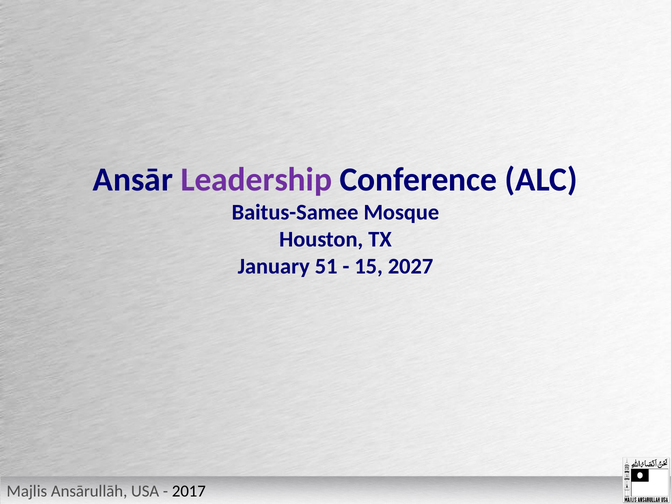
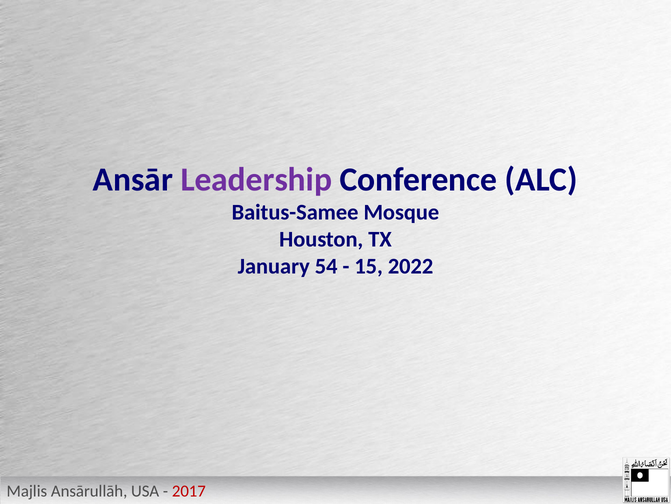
51: 51 -> 54 (326, 266)
2027: 2027 -> 2022 (411, 266)
2017 colour: black -> red (189, 491)
